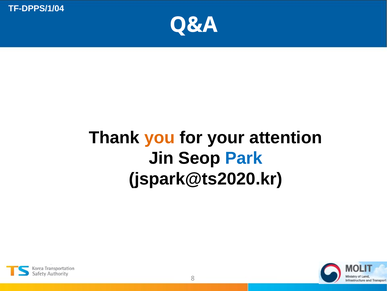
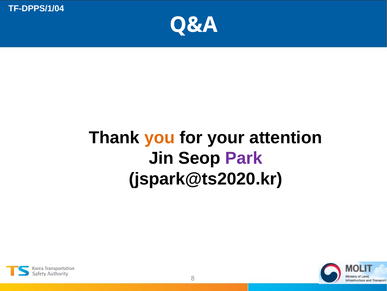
Park colour: blue -> purple (244, 158)
